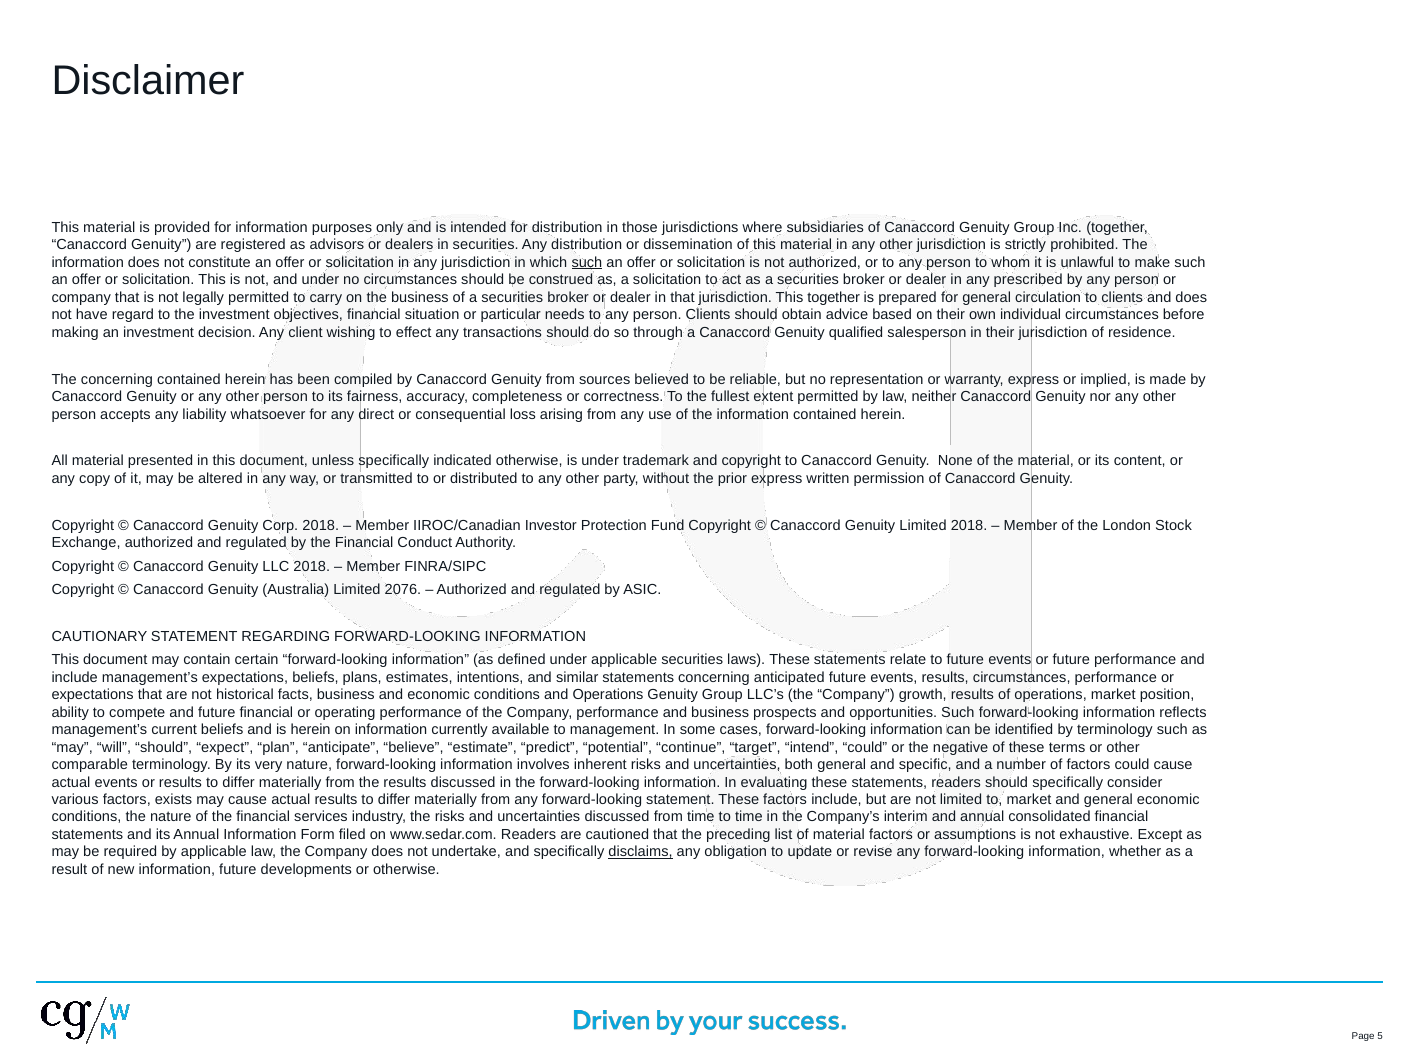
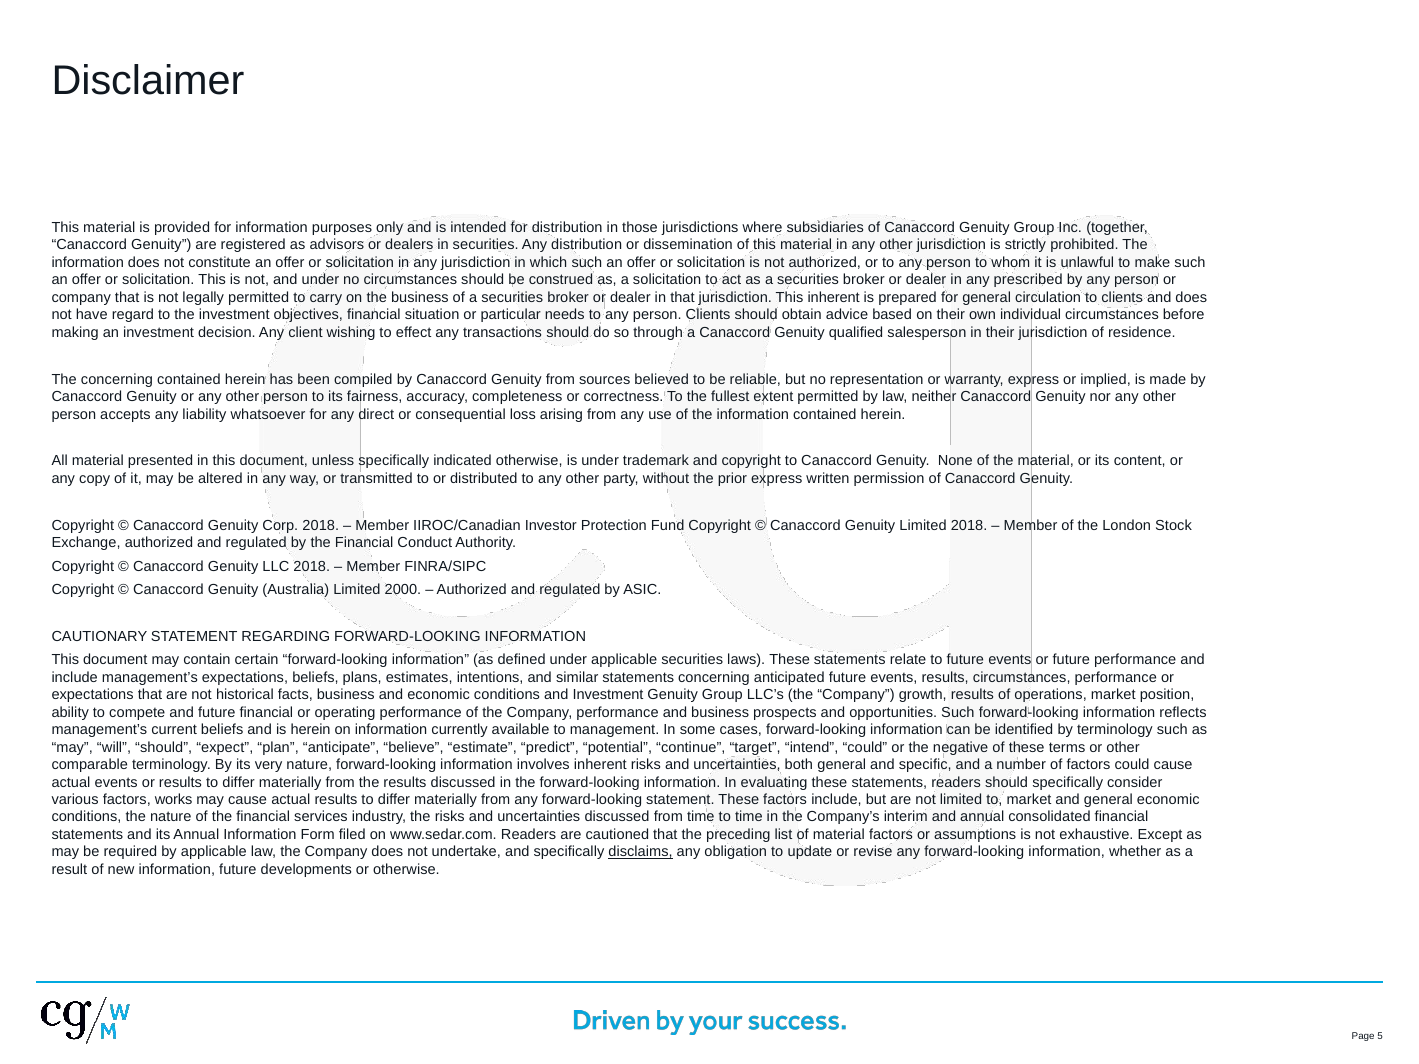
such underline: present -> none (587, 263)
This together: together -> inherent (834, 298)
2076: 2076 -> 2000 (403, 590)
and Operations: Operations -> Investment (608, 695)
exists: exists -> works (174, 800)
